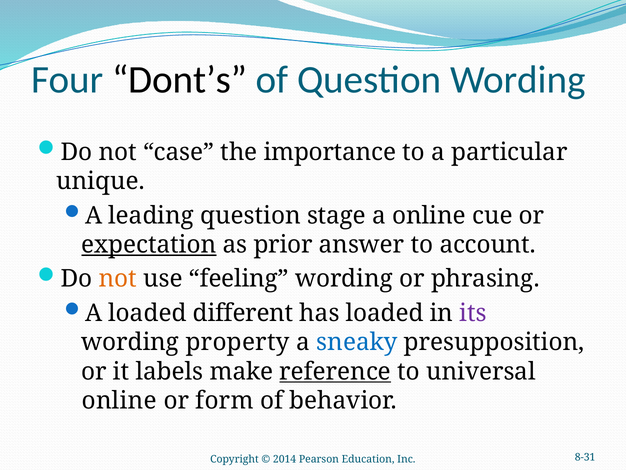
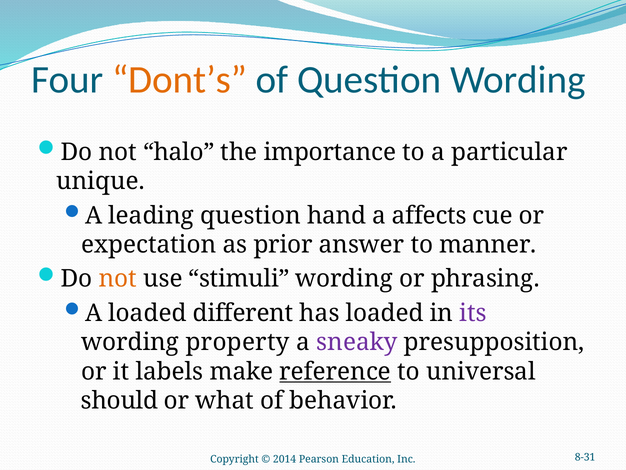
Dont’s colour: black -> orange (180, 80)
case: case -> halo (179, 152)
stage: stage -> hand (337, 215)
a online: online -> affects (429, 215)
expectation underline: present -> none (149, 244)
account: account -> manner (488, 244)
feeling: feeling -> stimuli (239, 279)
sneaky colour: blue -> purple (357, 342)
online: online -> should (119, 400)
form: form -> what (225, 400)
